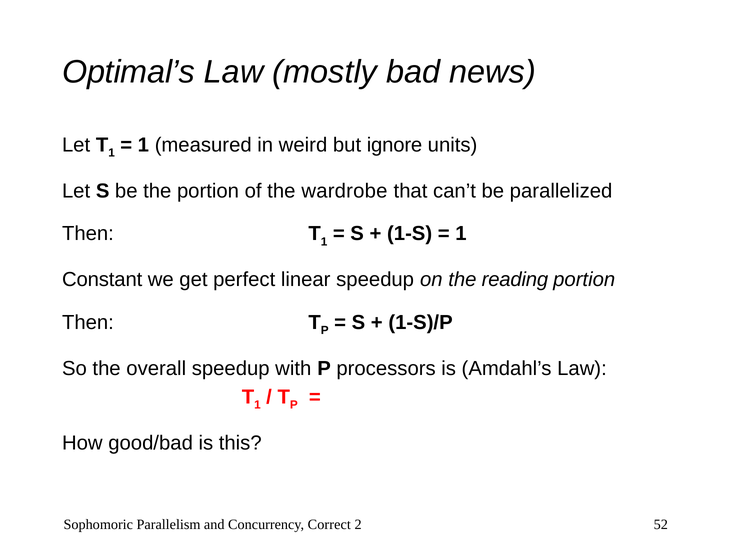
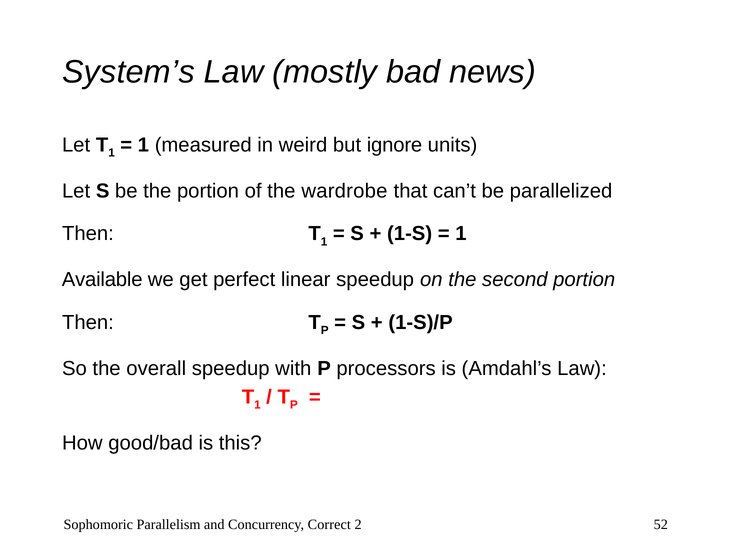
Optimal’s: Optimal’s -> System’s (128, 72)
Constant: Constant -> Available (102, 280)
reading: reading -> second (515, 280)
